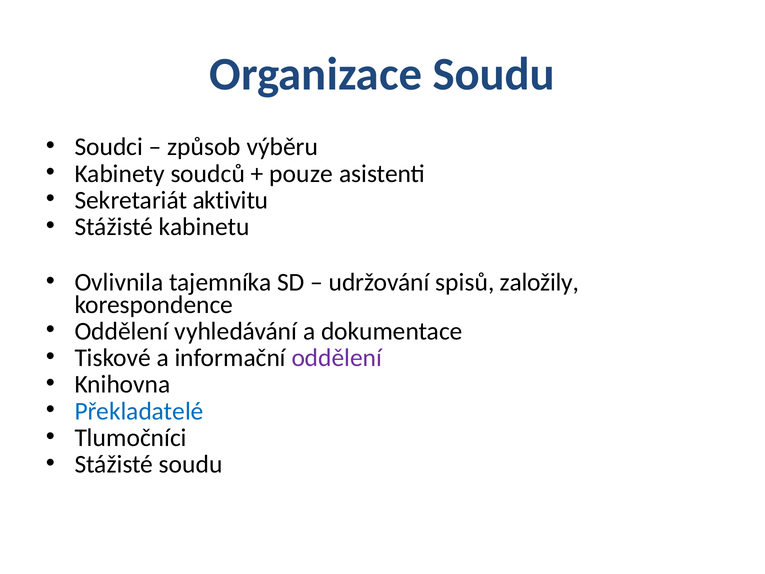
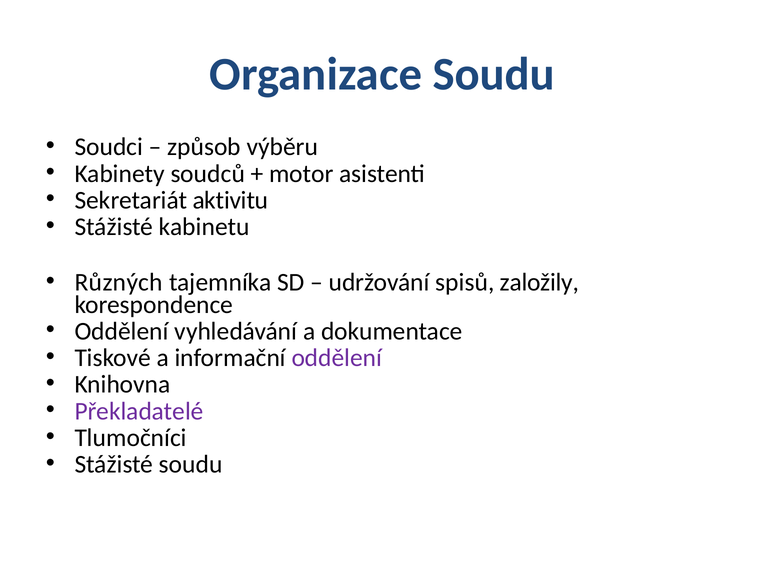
pouze: pouze -> motor (301, 174)
Ovlivnila: Ovlivnila -> Různých (119, 282)
Překladatelé colour: blue -> purple (139, 411)
